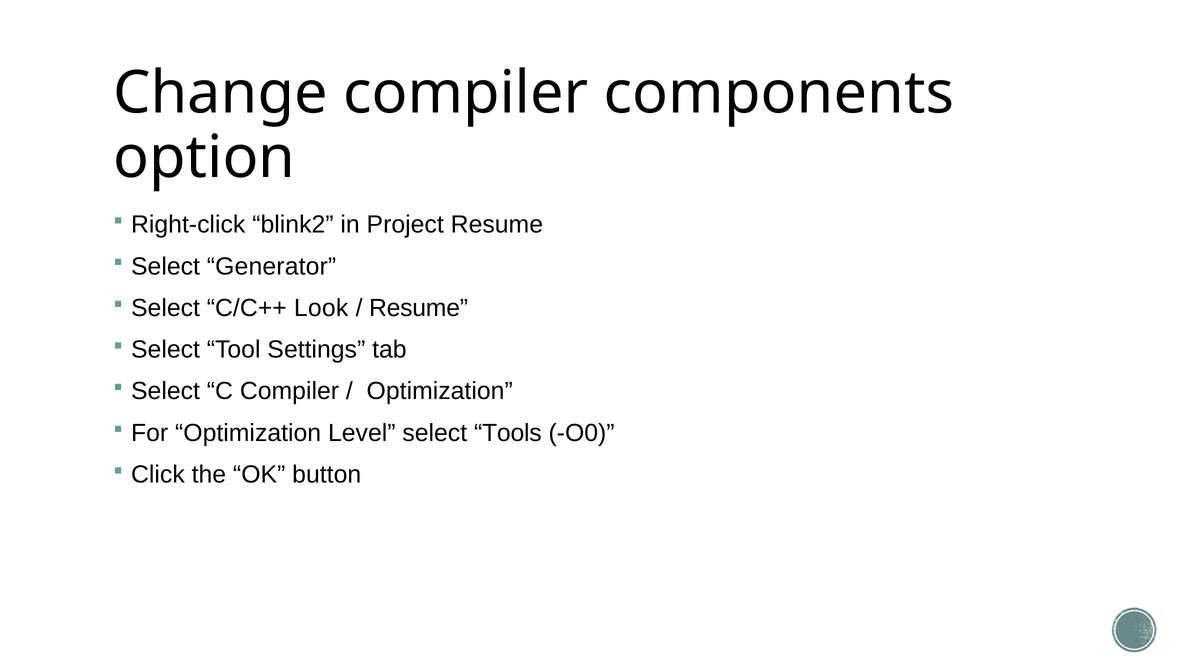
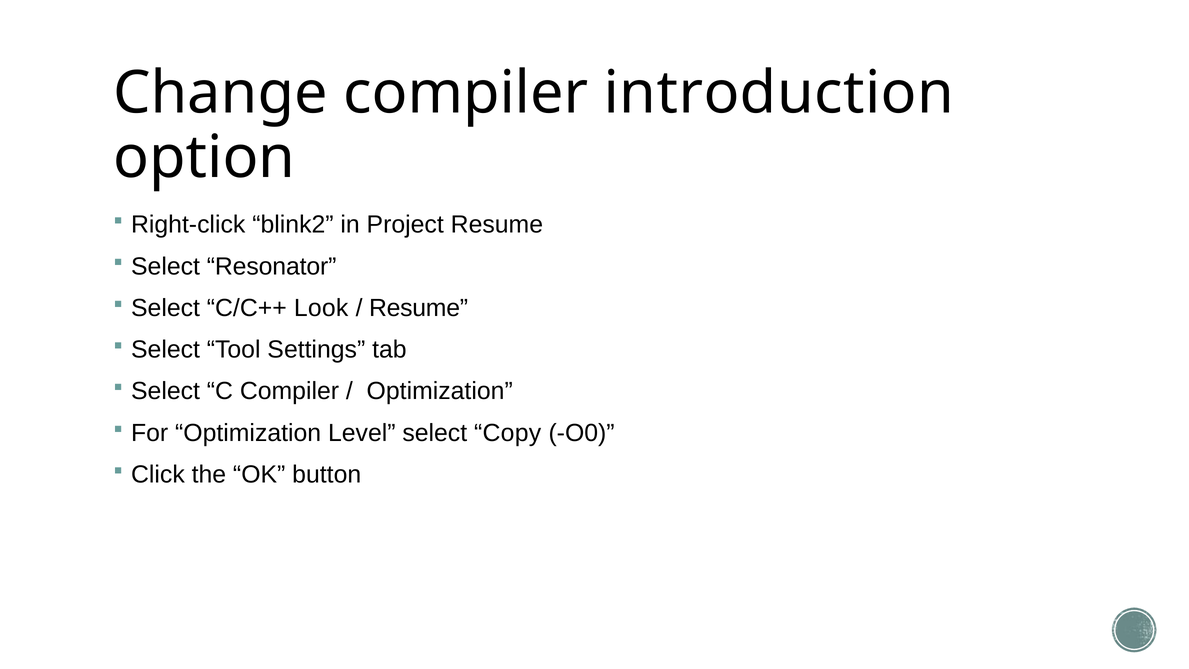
components: components -> introduction (779, 93)
Generator: Generator -> Resonator (272, 266)
Tools: Tools -> Copy (508, 433)
